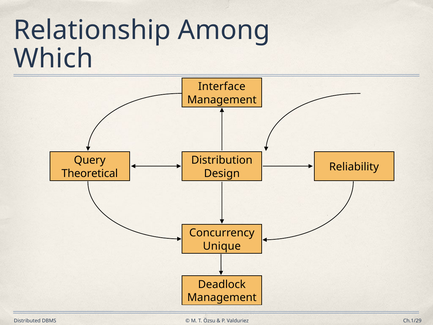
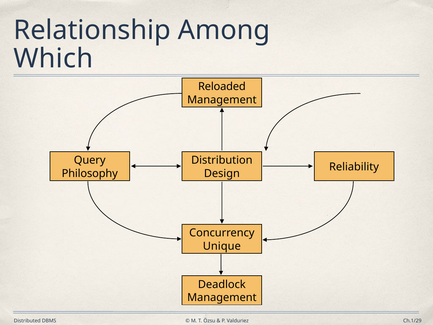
Interface: Interface -> Reloaded (222, 87)
Theoretical: Theoretical -> Philosophy (90, 173)
